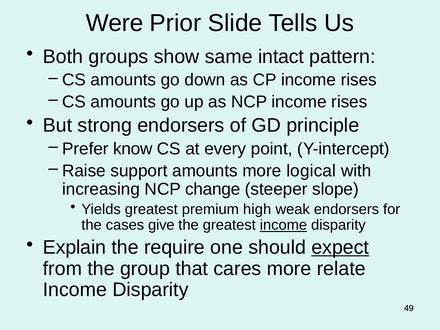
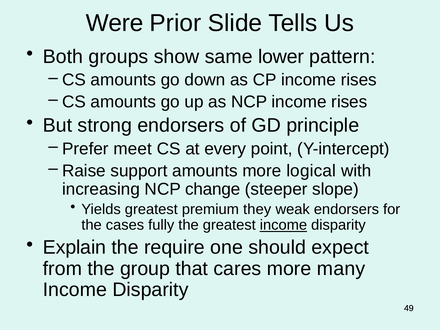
intact: intact -> lower (281, 57)
know: know -> meet (133, 149)
high: high -> they (257, 209)
give: give -> fully (161, 225)
expect underline: present -> none (340, 247)
relate: relate -> many (341, 269)
